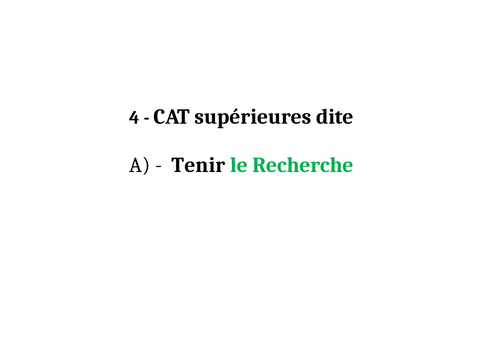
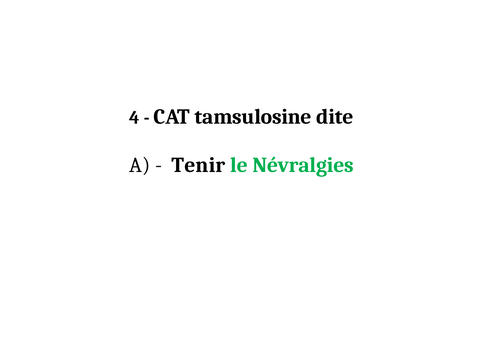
supérieures: supérieures -> tamsulosine (253, 117)
Recherche: Recherche -> Névralgies (303, 165)
